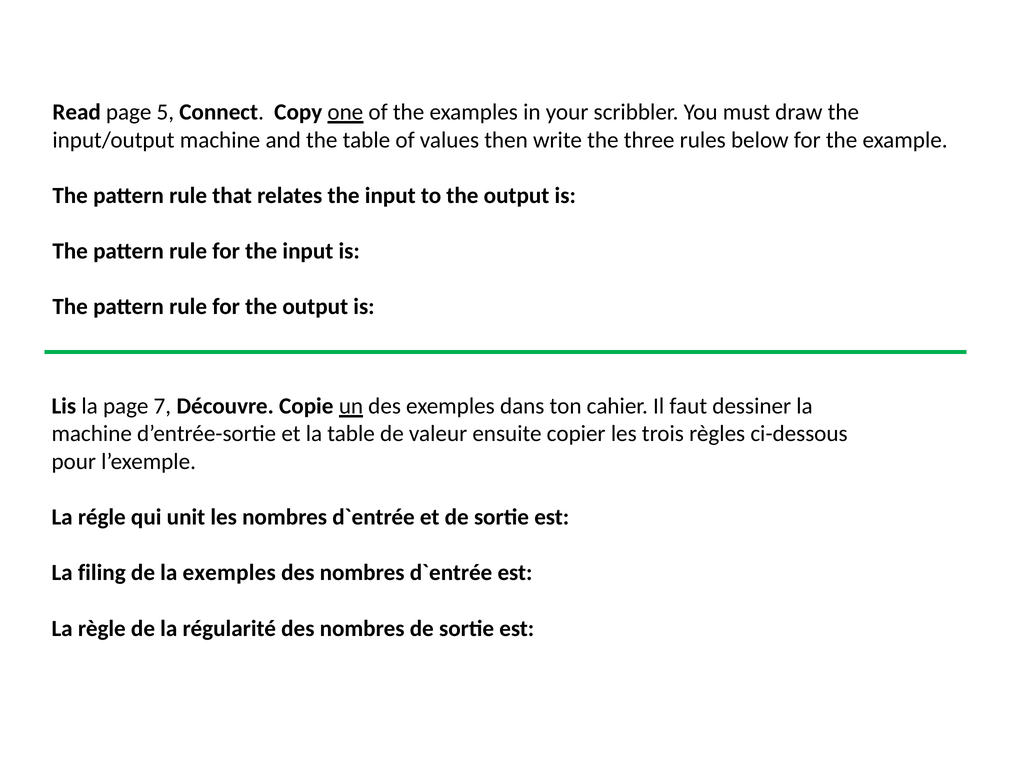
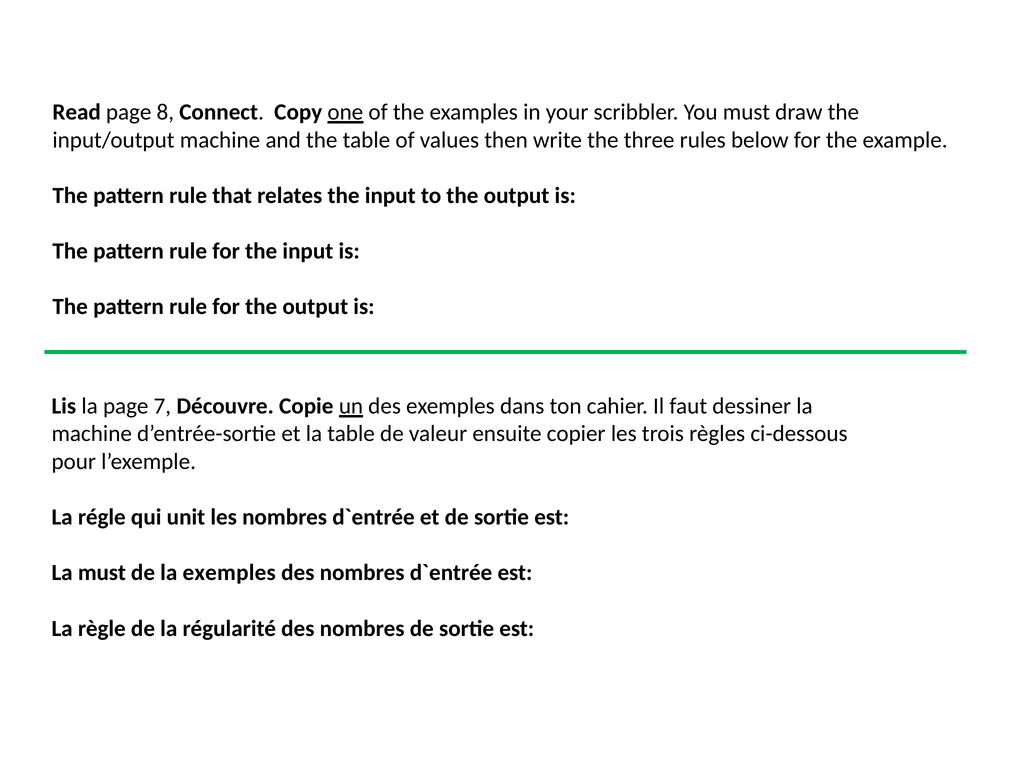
5: 5 -> 8 (165, 112)
La filing: filing -> must (102, 573)
